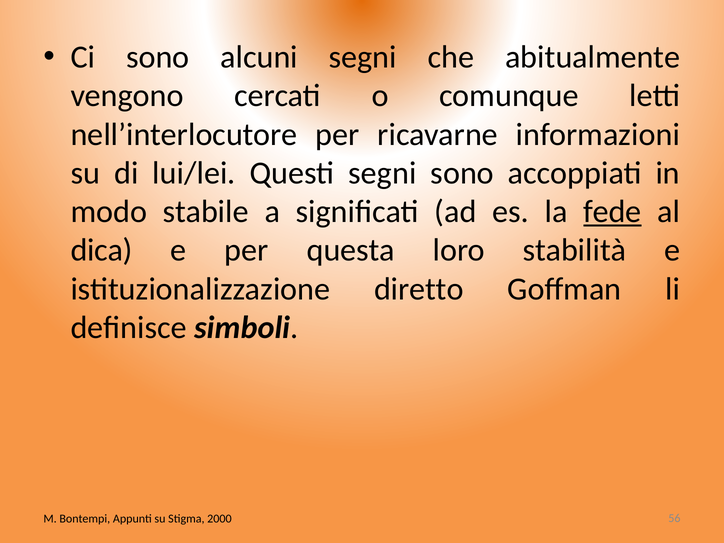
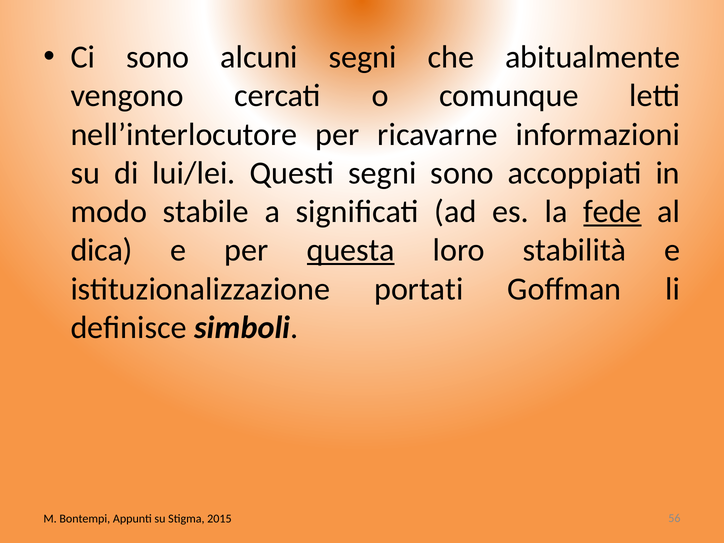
questa underline: none -> present (351, 250)
diretto: diretto -> portati (419, 289)
2000: 2000 -> 2015 (219, 519)
